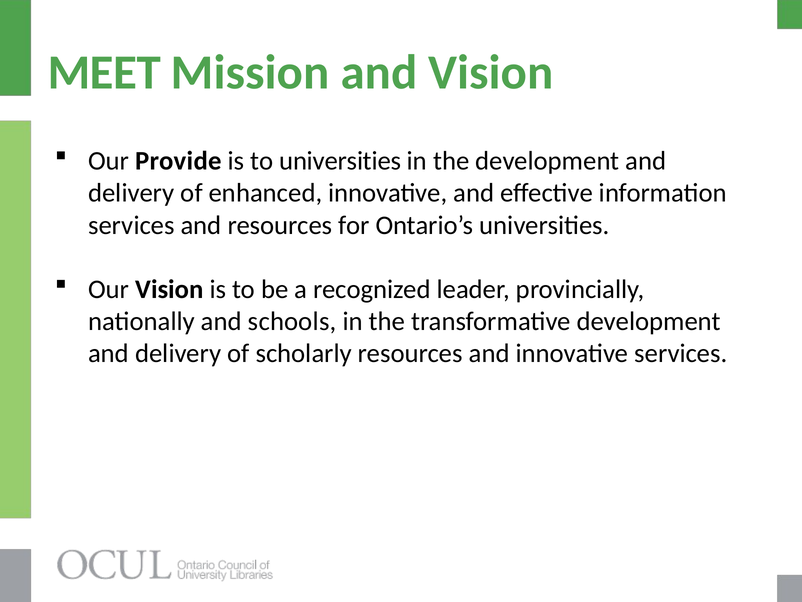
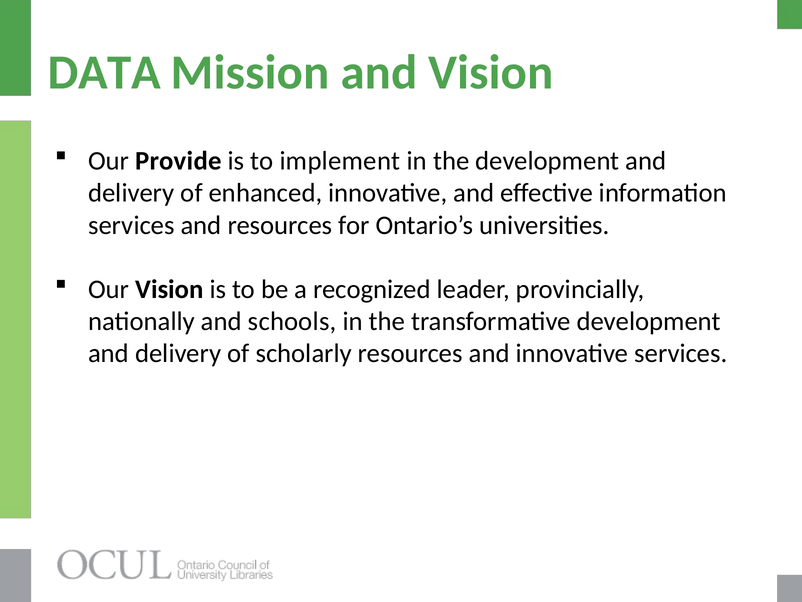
MEET: MEET -> DATA (104, 72)
to universities: universities -> implement (340, 161)
